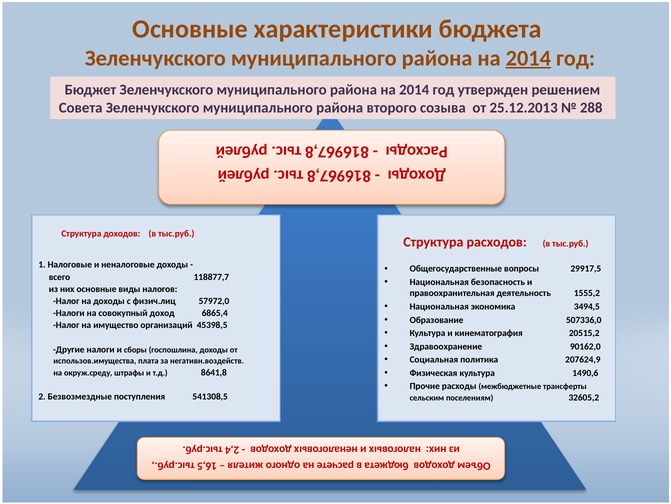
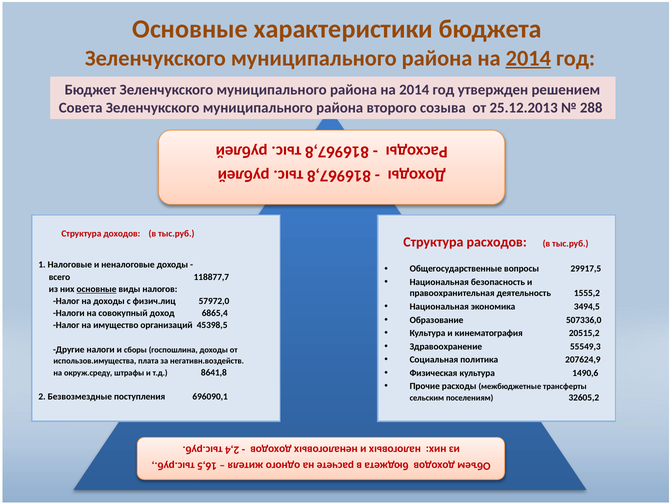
основные underline: none -> present (97, 289)
90162,0: 90162,0 -> 55549,3 (585, 346)
541308,5: 541308,5 -> 696090,1 (210, 396)
